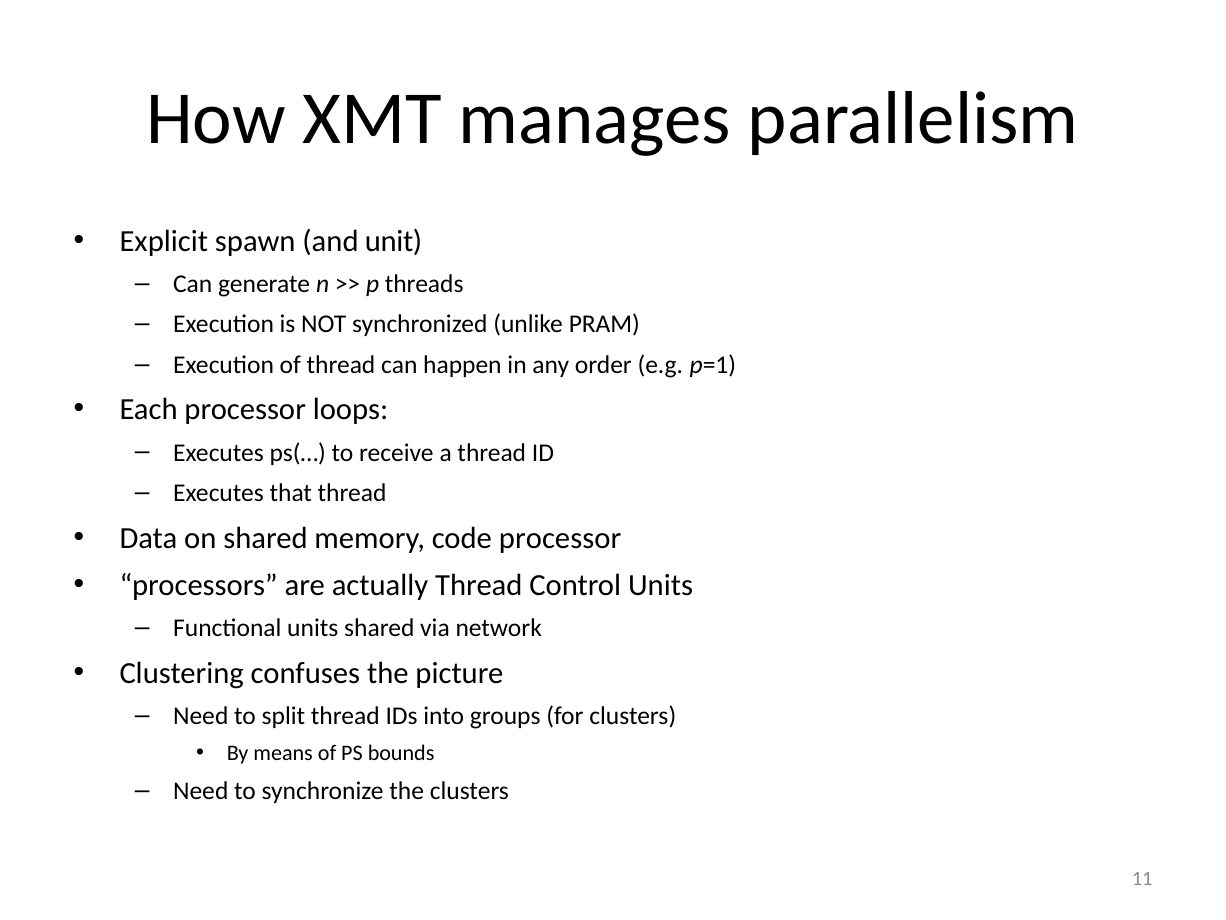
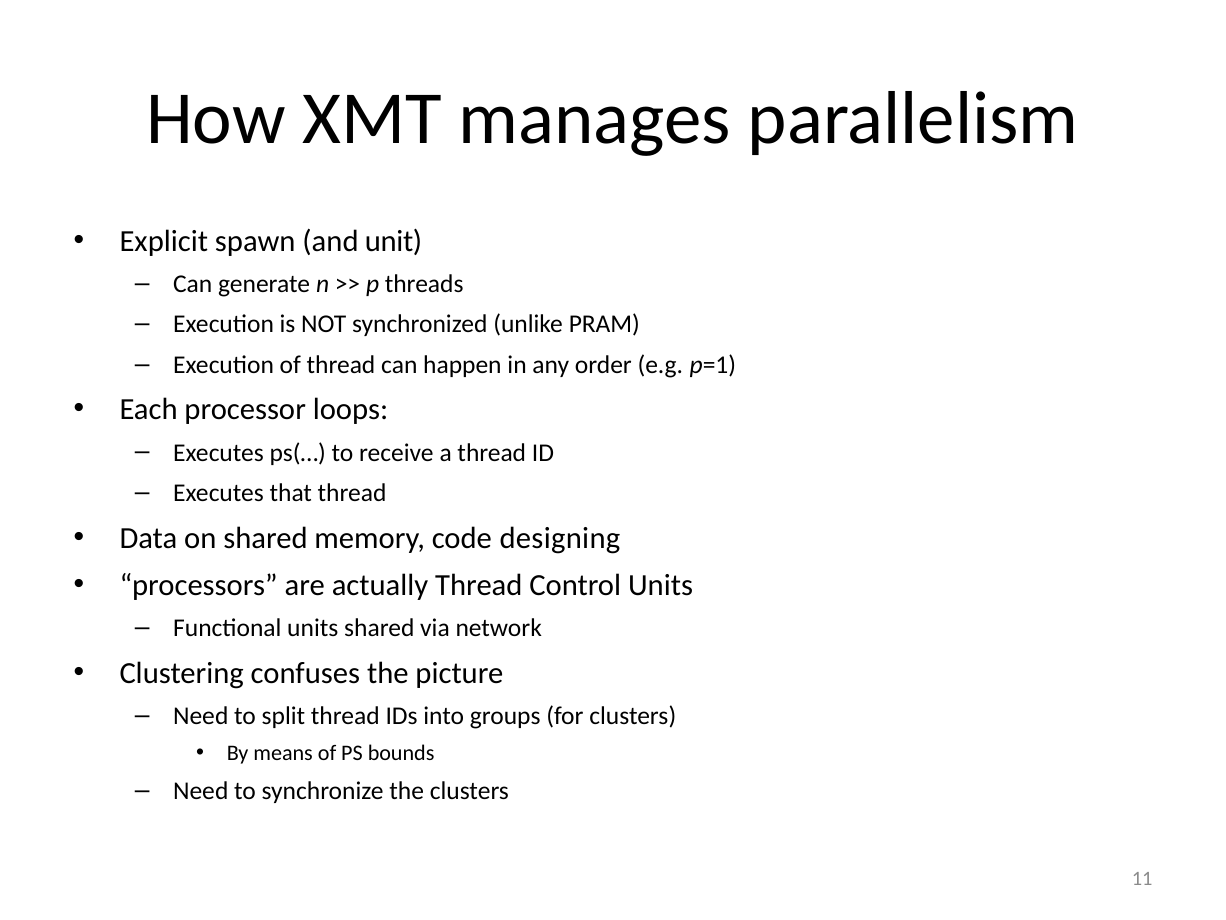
code processor: processor -> designing (560, 538)
